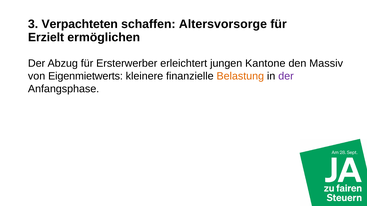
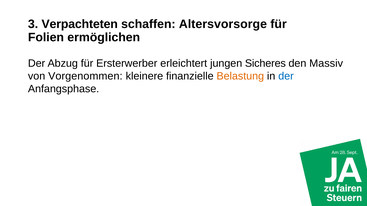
Erzielt: Erzielt -> Folien (46, 37)
Kantone: Kantone -> Sicheres (265, 63)
Eigenmietwerts: Eigenmietwerts -> Vorgenommen (85, 76)
der colour: purple -> blue (286, 76)
